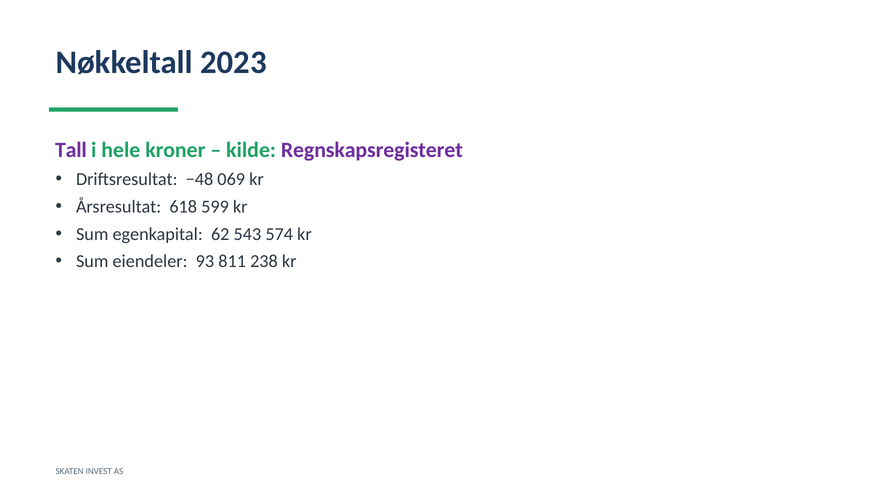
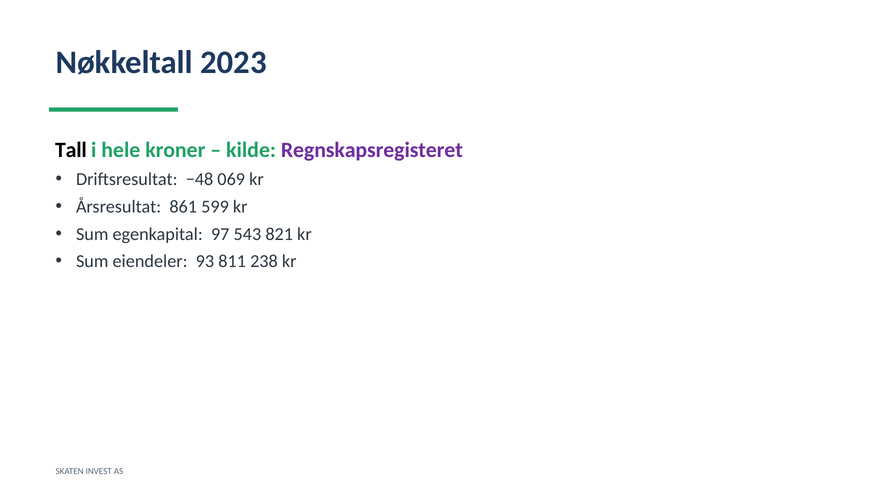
Tall colour: purple -> black (71, 150)
618: 618 -> 861 (183, 207)
62: 62 -> 97 (220, 234)
574: 574 -> 821 (279, 234)
